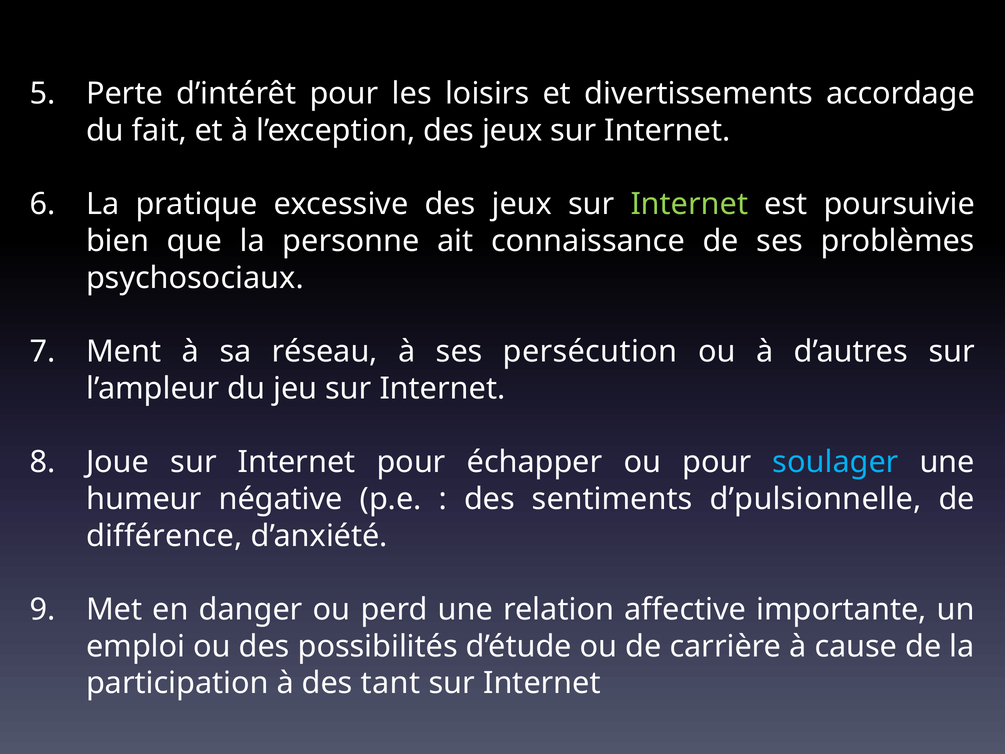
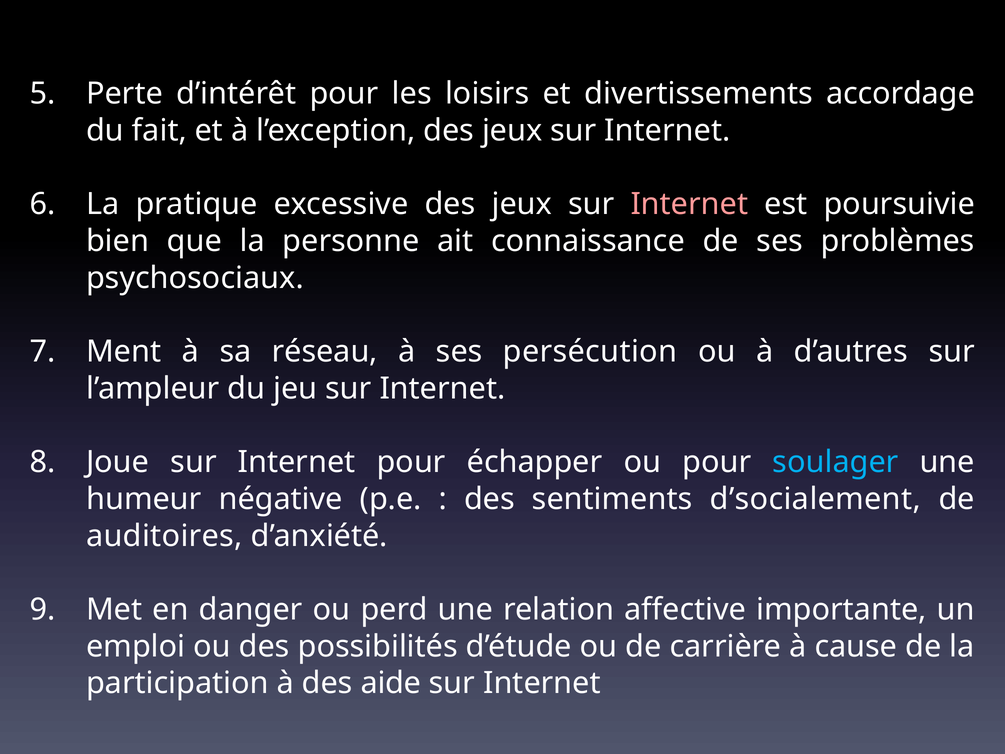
Internet colour: light green -> pink (689, 204)
d’pulsionnelle: d’pulsionnelle -> d’socialement (815, 499)
différence: différence -> auditoires (164, 536)
tant: tant -> aide (391, 683)
